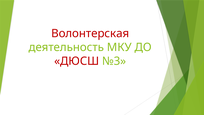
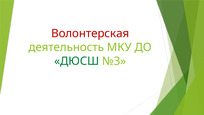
ДЮСШ colour: red -> green (77, 61)
